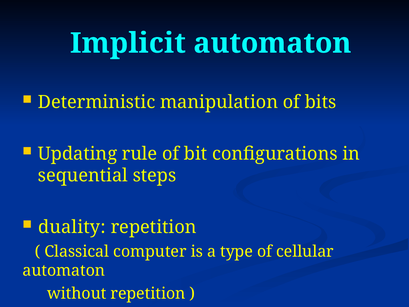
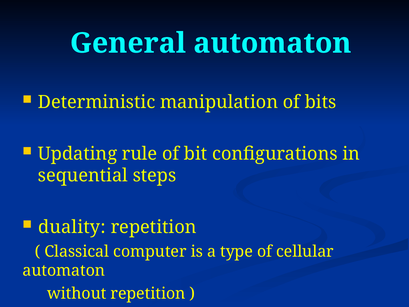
Implicit: Implicit -> General (128, 43)
